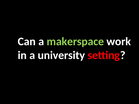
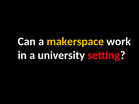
makerspace colour: light green -> yellow (75, 42)
